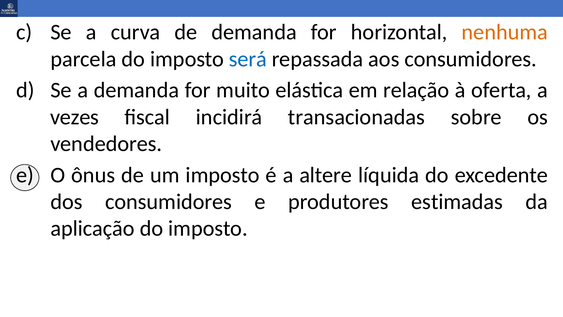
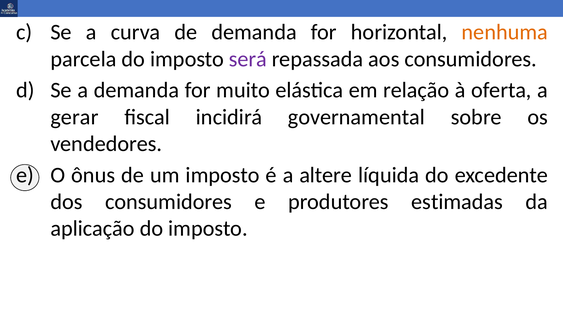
será colour: blue -> purple (248, 59)
vezes: vezes -> gerar (74, 117)
transacionadas: transacionadas -> governamental (356, 117)
